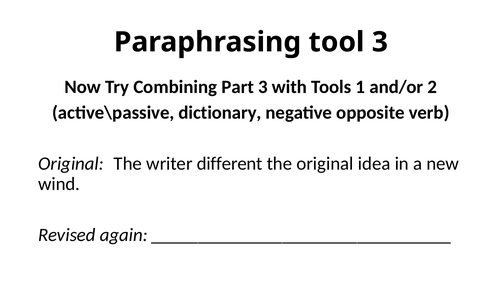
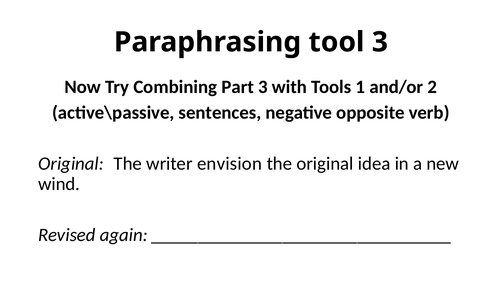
dictionary: dictionary -> sentences (220, 113)
different: different -> envision (230, 164)
